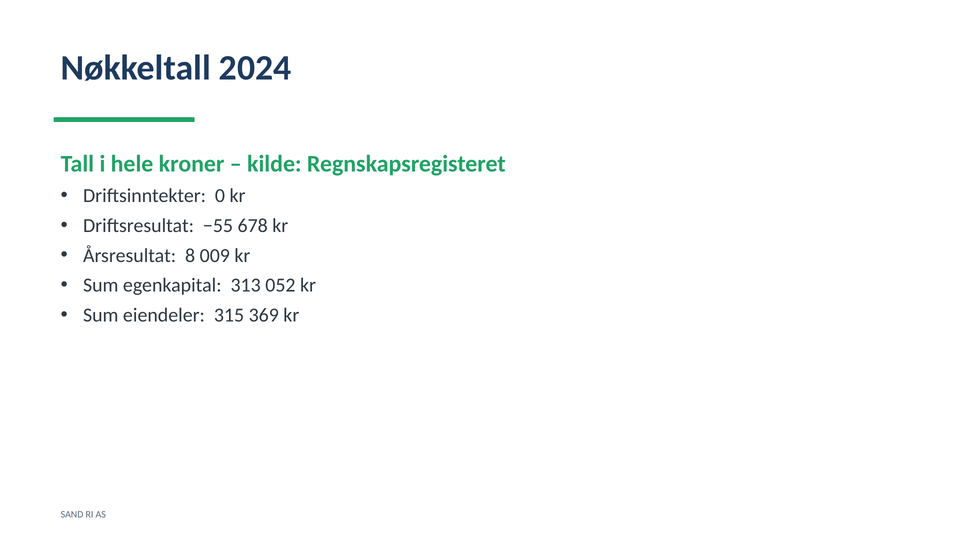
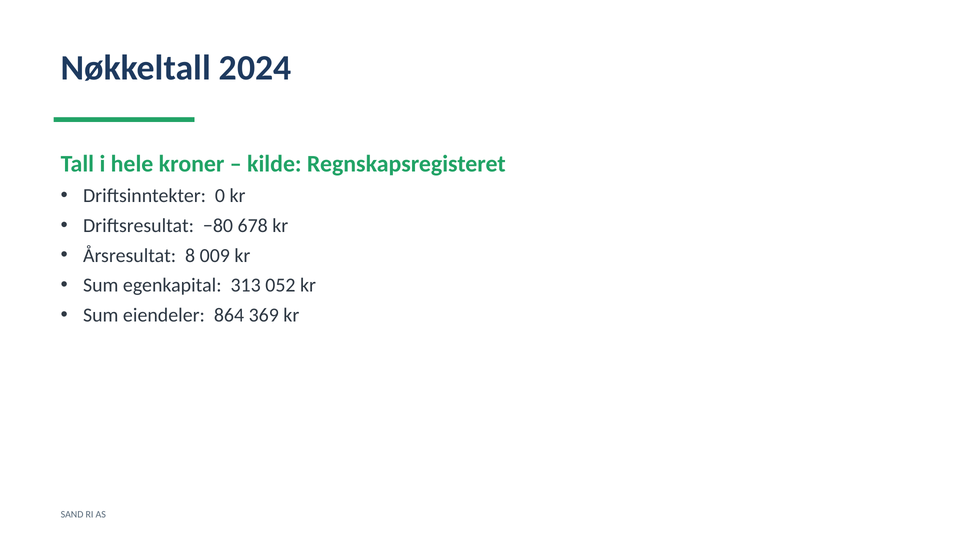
−55: −55 -> −80 (218, 226)
315: 315 -> 864 (229, 315)
